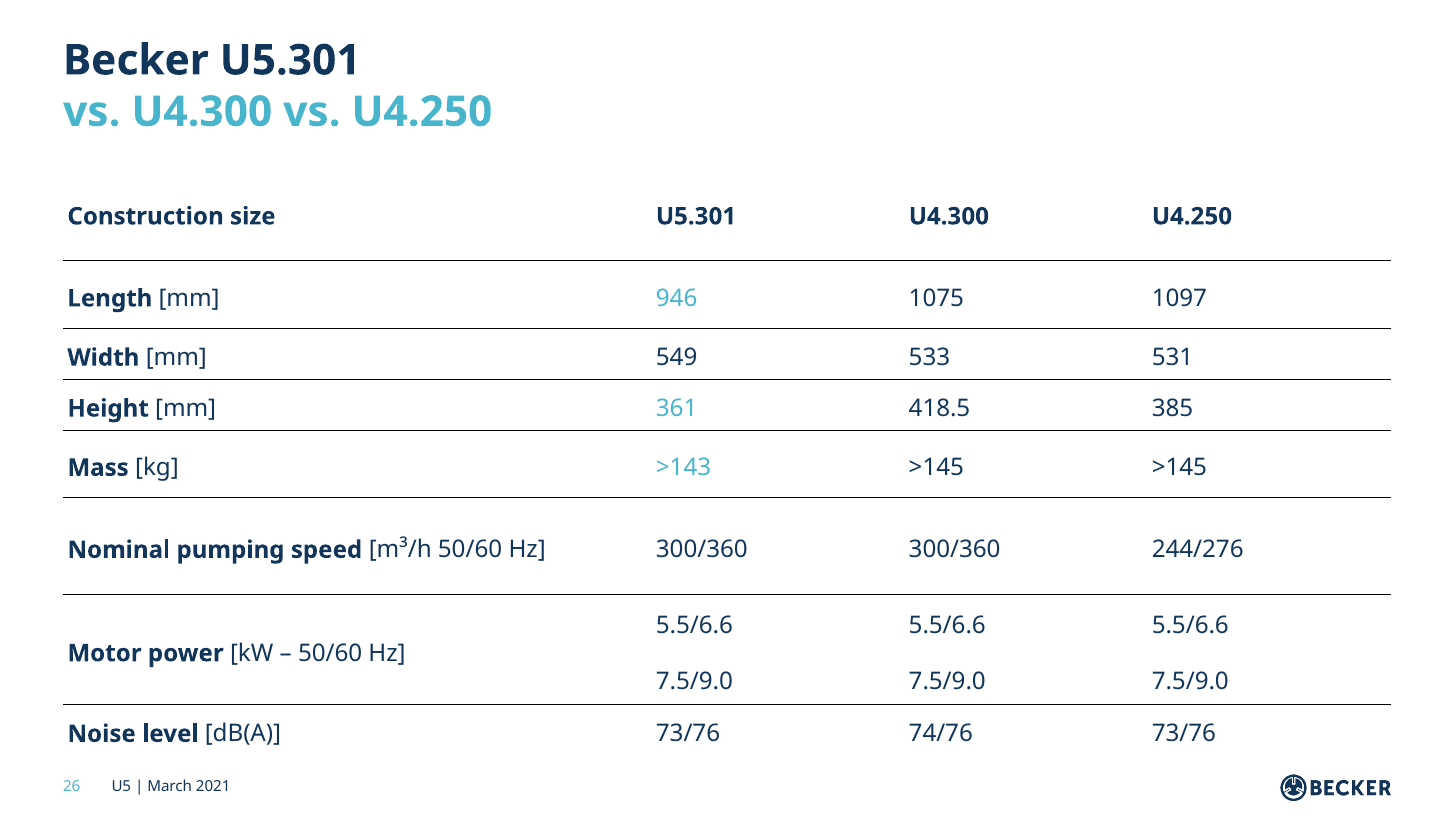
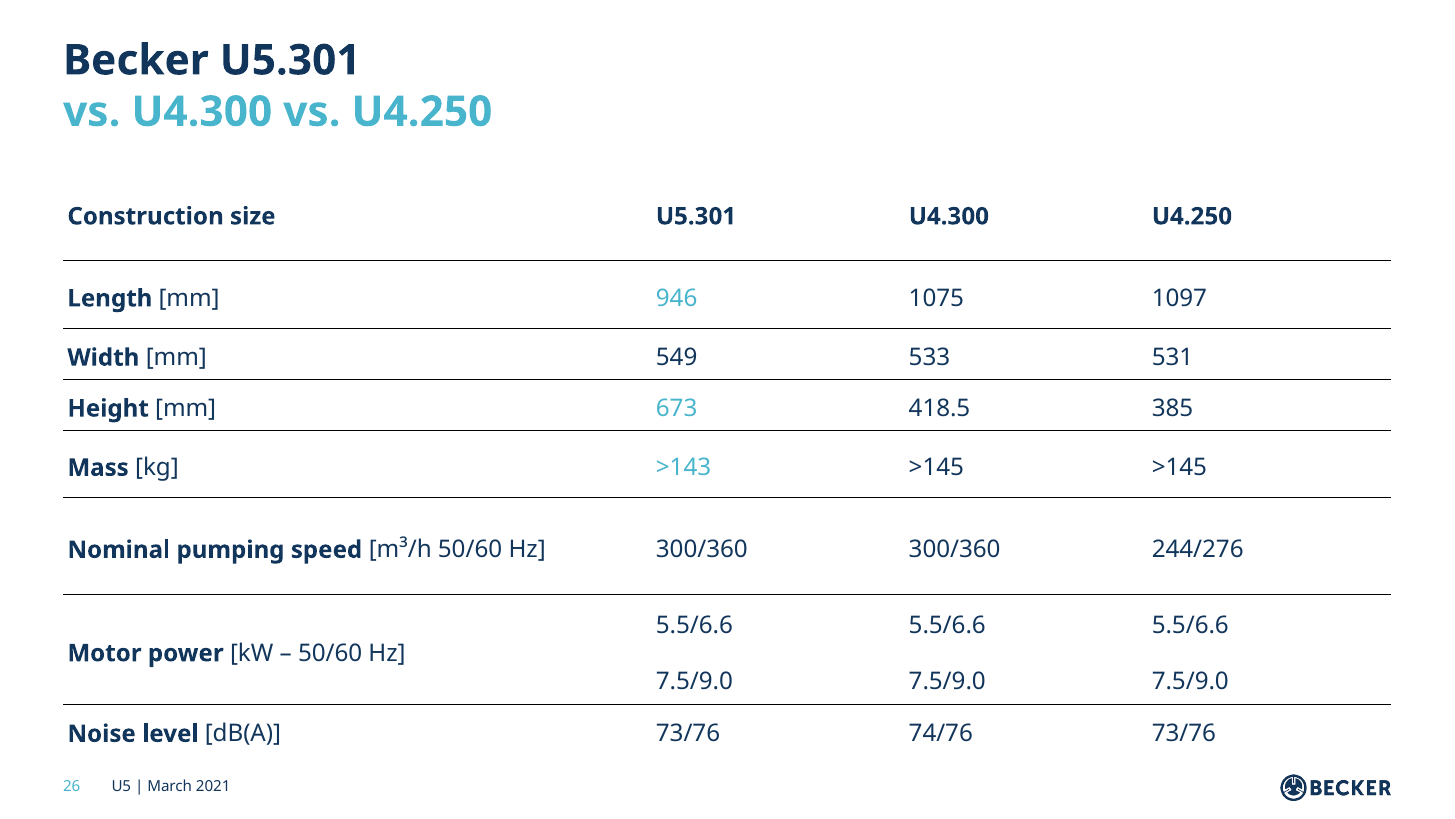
361: 361 -> 673 (677, 408)
